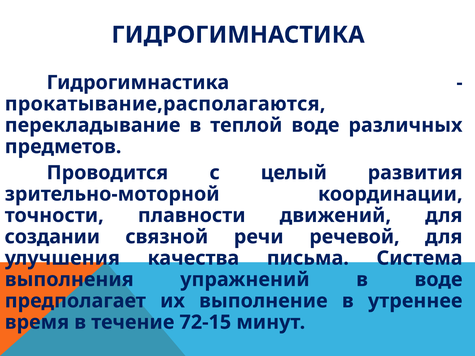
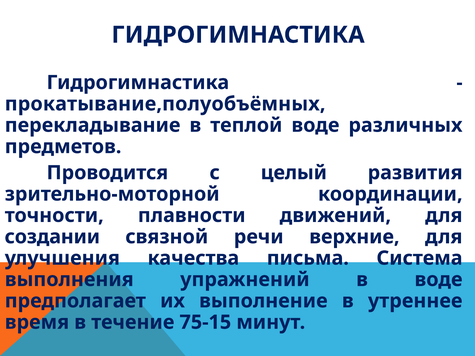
прокатывание,располагаются: прокатывание,располагаются -> прокатывание,полуобъёмных (165, 104)
речевой: речевой -> верхние (354, 237)
72-15: 72-15 -> 75-15 (205, 322)
